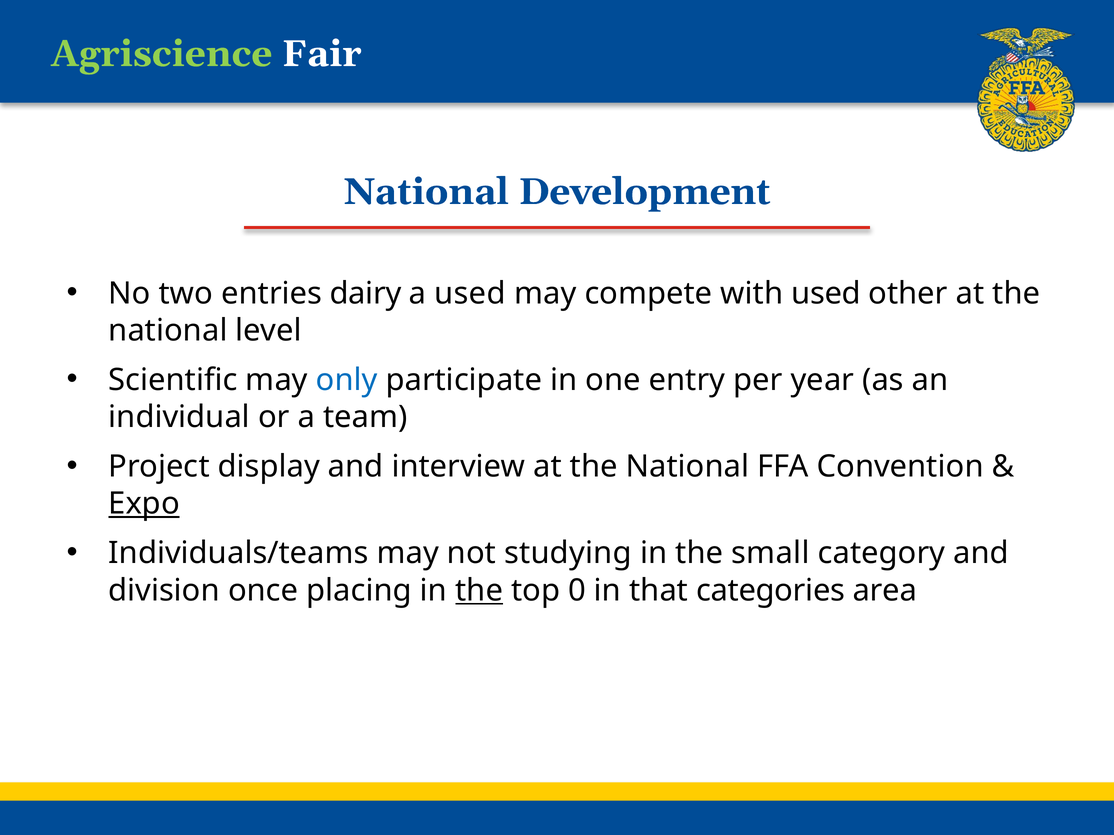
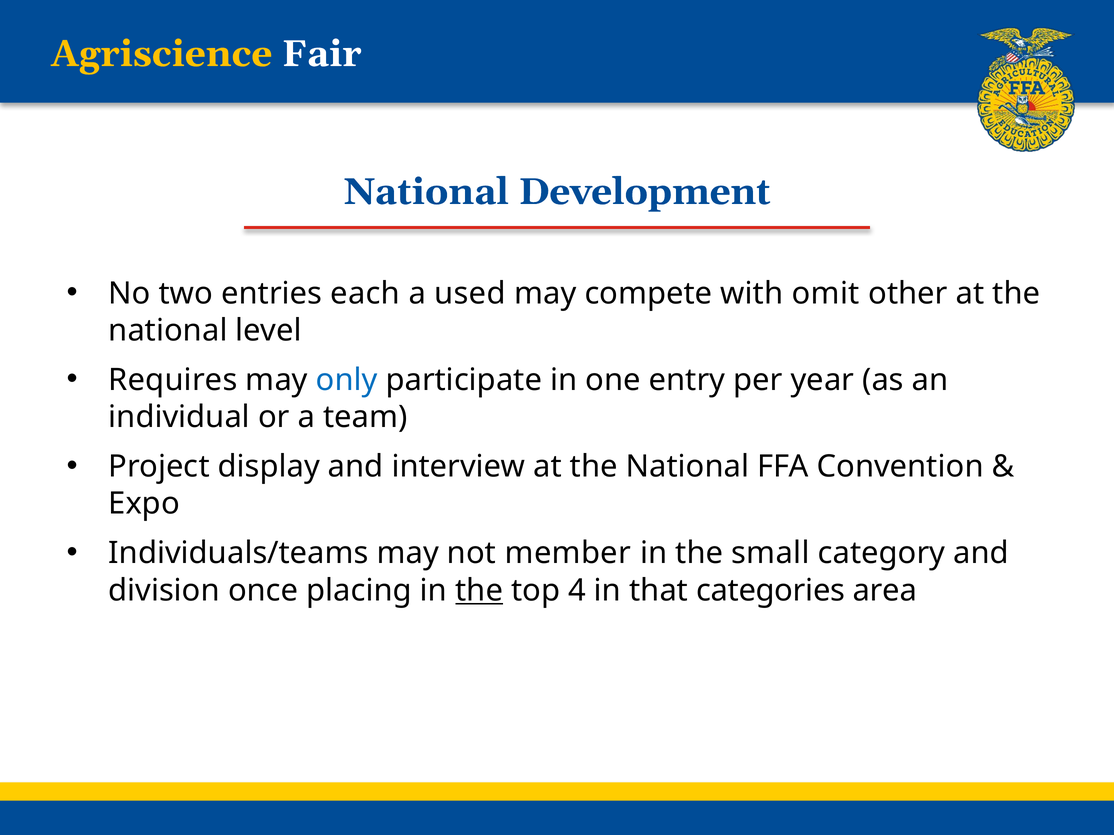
Agriscience colour: light green -> yellow (162, 54)
dairy: dairy -> each (365, 294)
with used: used -> omit (826, 294)
Scientific: Scientific -> Requires (173, 380)
Expo underline: present -> none (144, 504)
studying: studying -> member (568, 554)
0: 0 -> 4 (577, 591)
